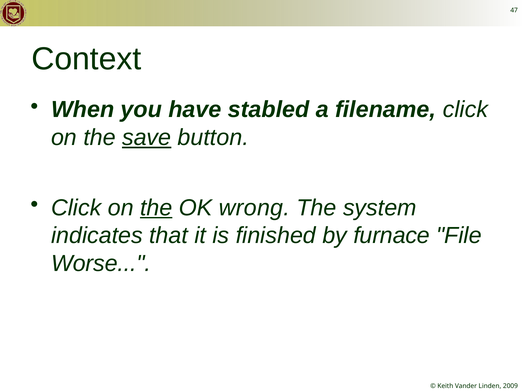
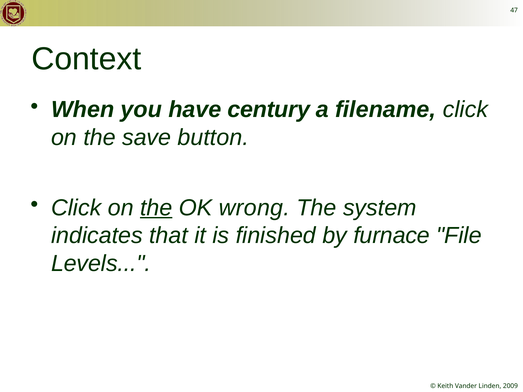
stabled: stabled -> century (269, 110)
save underline: present -> none (147, 138)
Worse: Worse -> Levels (101, 264)
